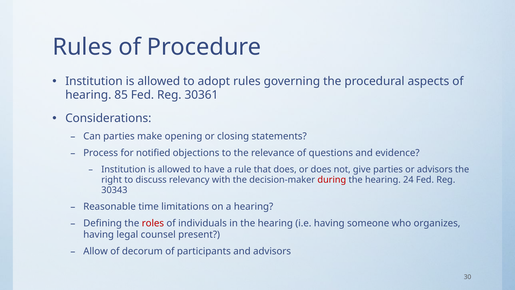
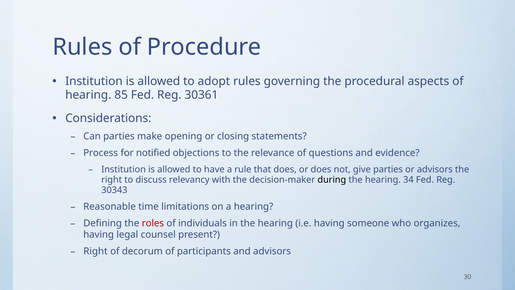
during colour: red -> black (332, 180)
24: 24 -> 34 (408, 180)
Allow: Allow -> Right (95, 251)
